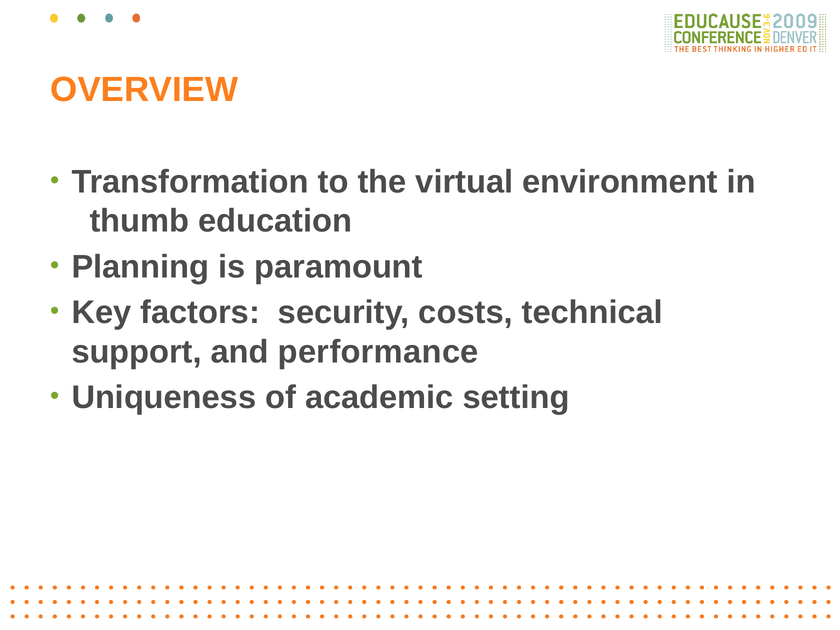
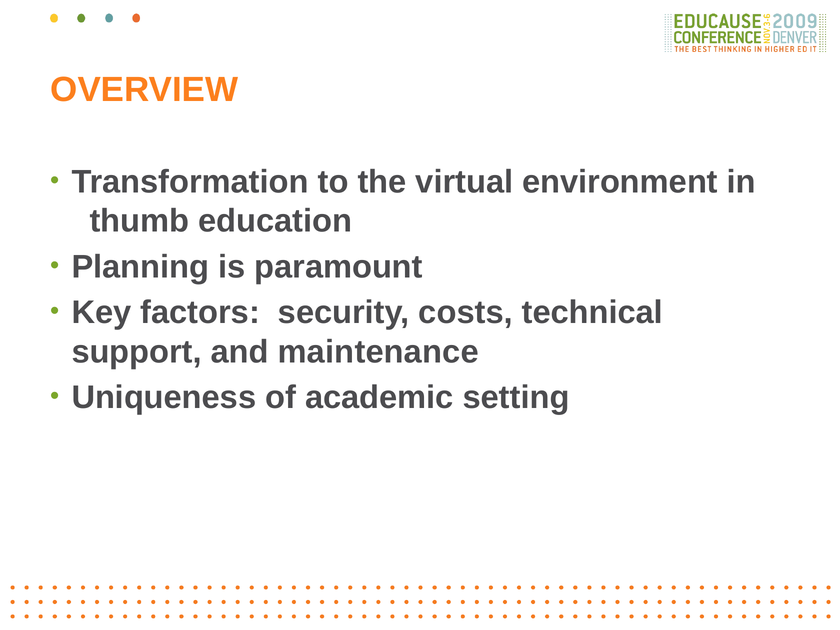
performance: performance -> maintenance (378, 352)
